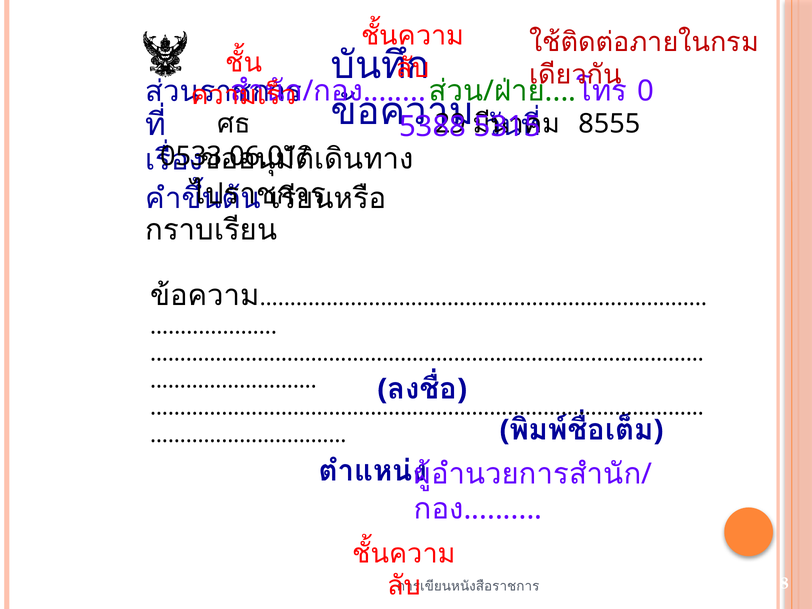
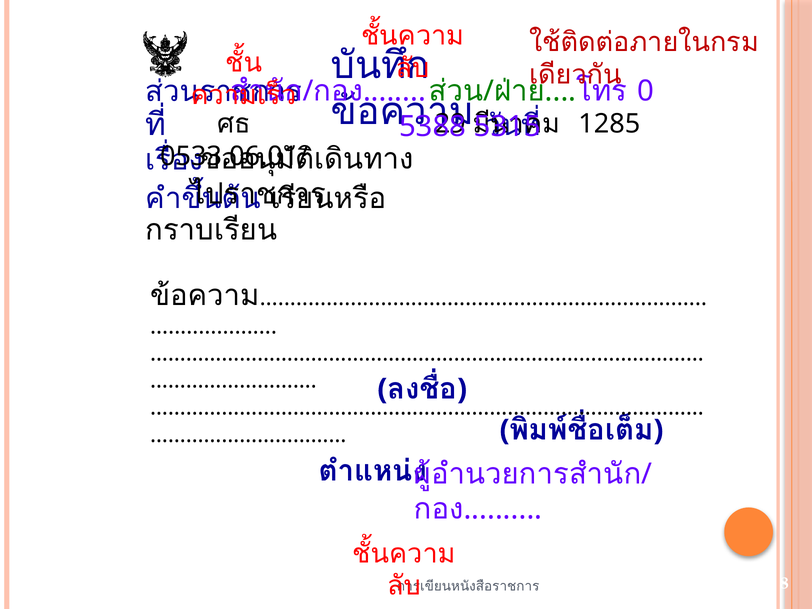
8555: 8555 -> 1285 (609, 124)
